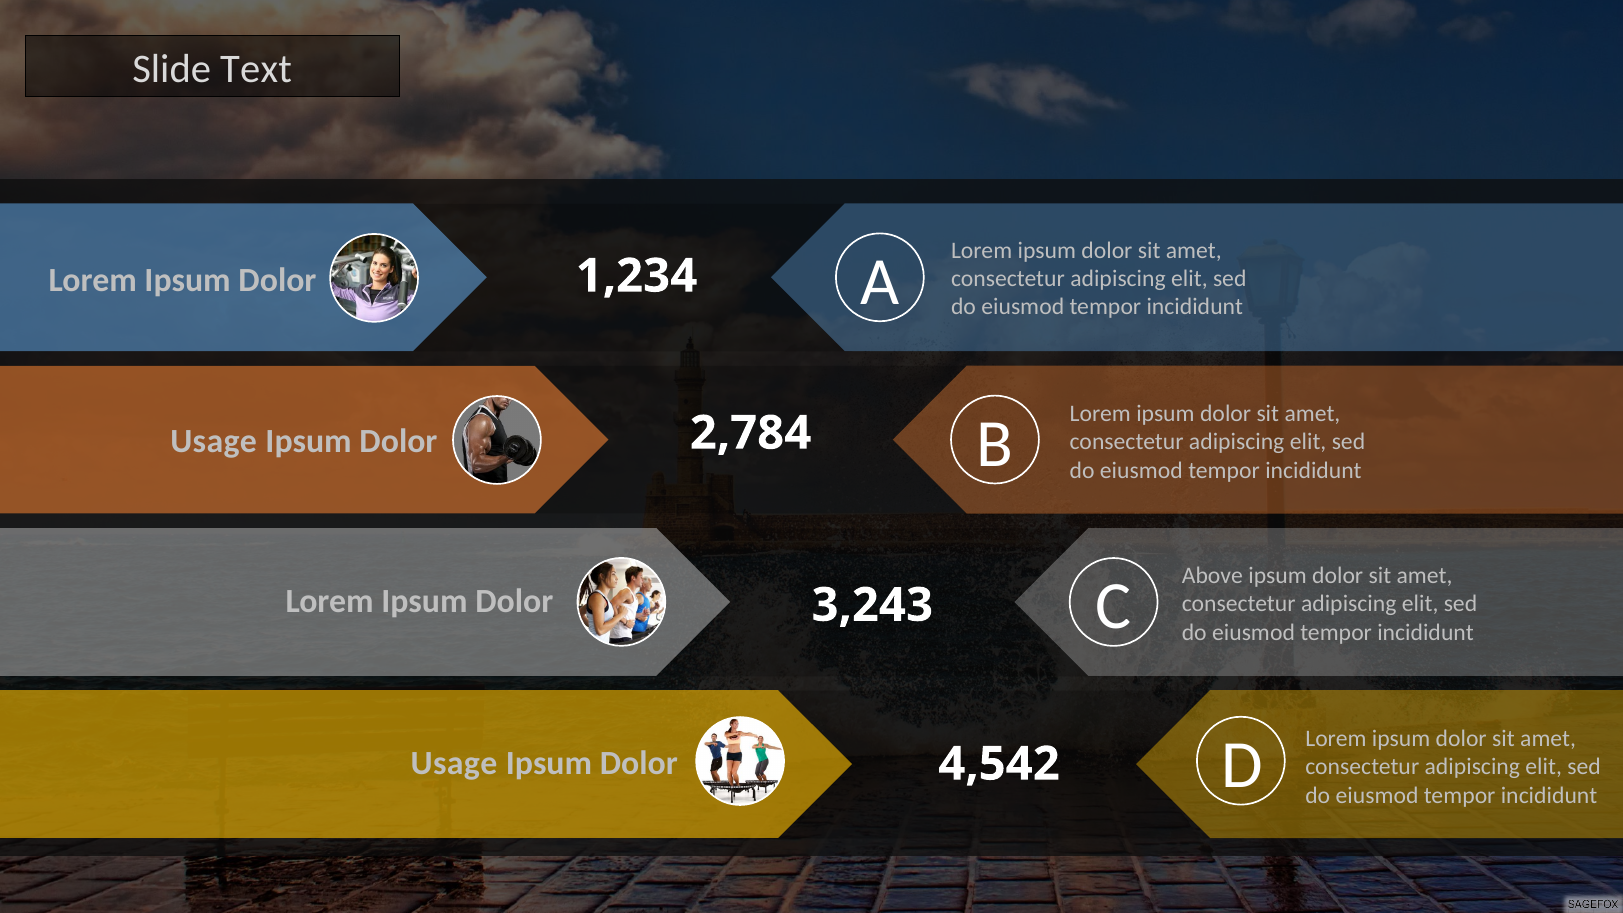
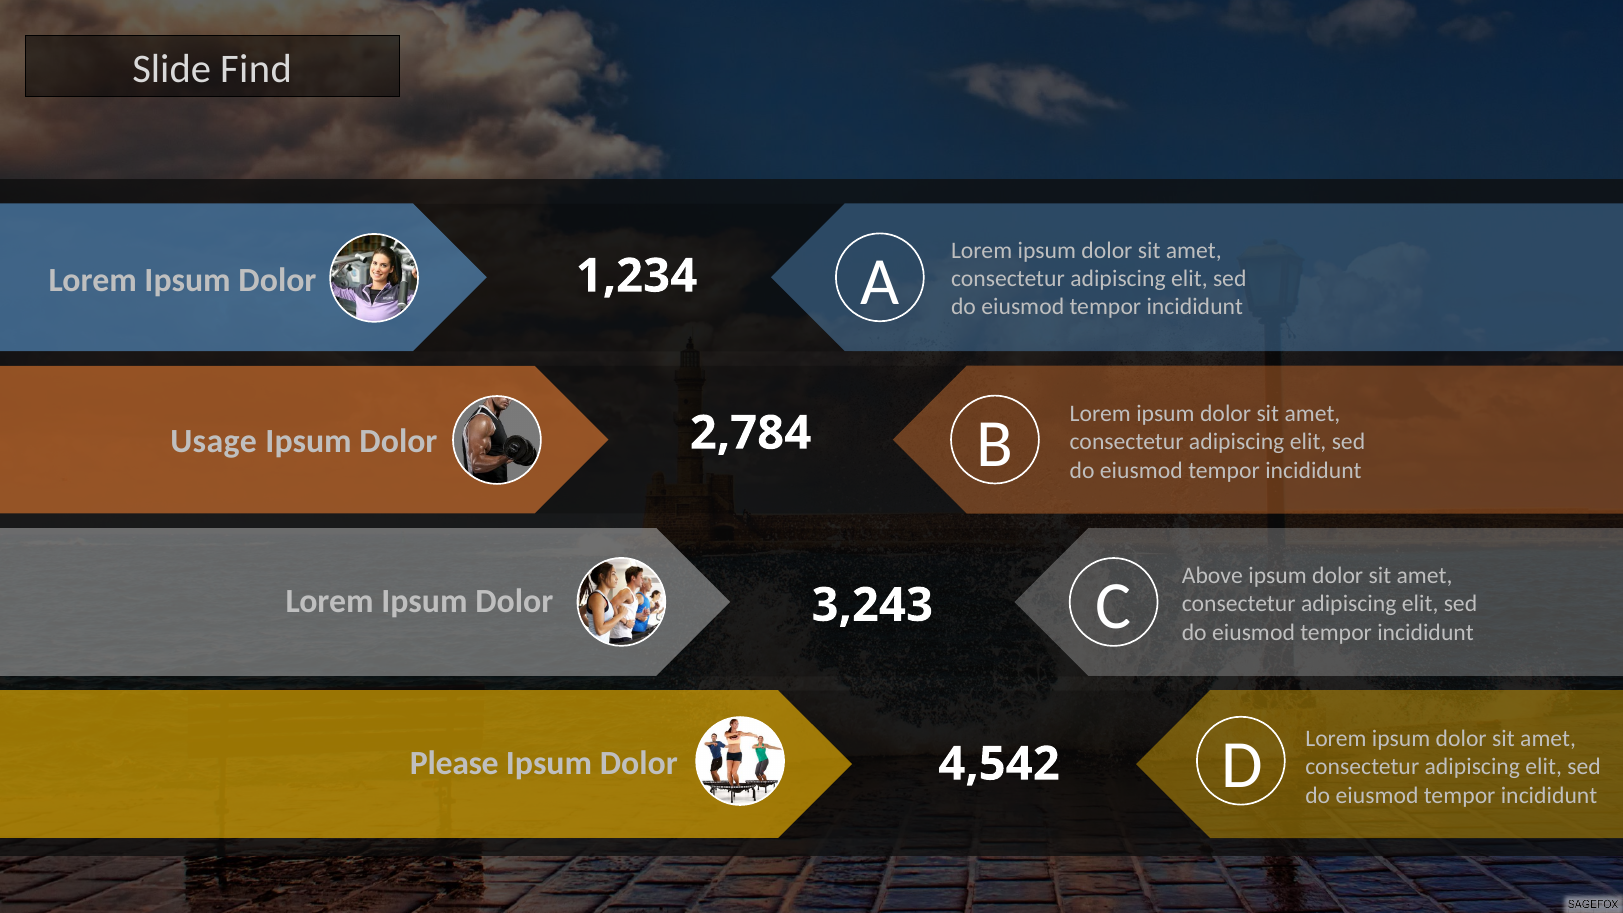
Text: Text -> Find (256, 69)
Usage: Usage -> Please (454, 763)
